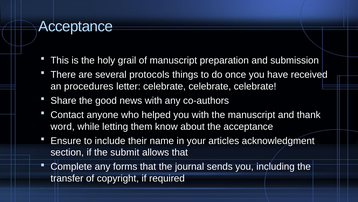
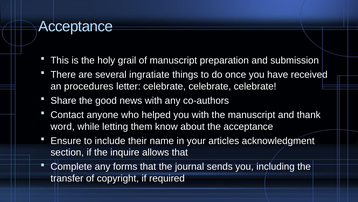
protocols: protocols -> ingratiate (149, 74)
submit: submit -> inquire (125, 152)
